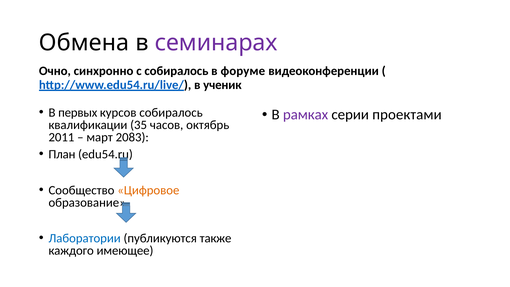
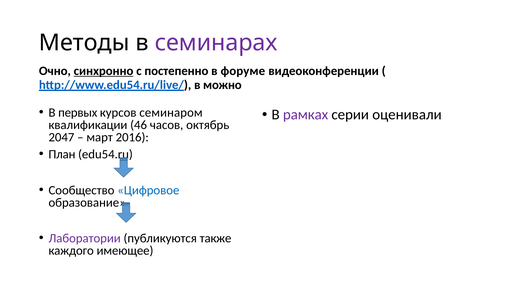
Обмена: Обмена -> Методы (84, 43)
синхронно underline: none -> present (104, 71)
с собиралось: собиралось -> постепенно (176, 71)
ученик: ученик -> можно (222, 85)
курсов собиралось: собиралось -> семинаром (171, 112)
проектами: проектами -> оценивали (407, 115)
35: 35 -> 46 (139, 125)
2011: 2011 -> 2047 (61, 137)
2083: 2083 -> 2016 (132, 137)
Цифровое colour: orange -> blue (148, 190)
Лаборатории colour: blue -> purple (85, 238)
